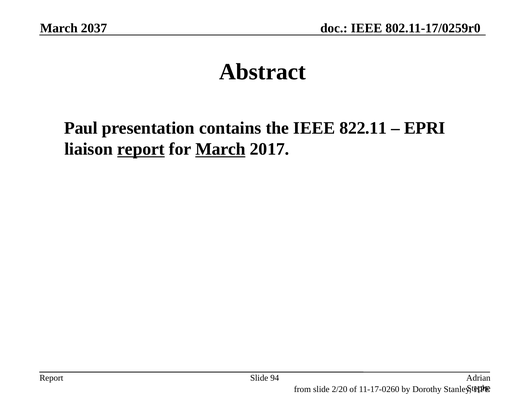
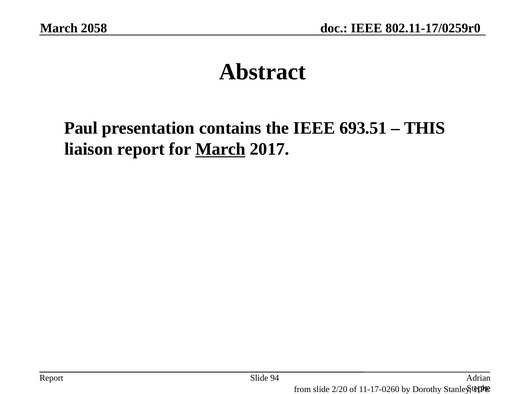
2037: 2037 -> 2058 (94, 28)
822.11: 822.11 -> 693.51 (363, 128)
EPRI: EPRI -> THIS (425, 128)
report underline: present -> none (141, 149)
